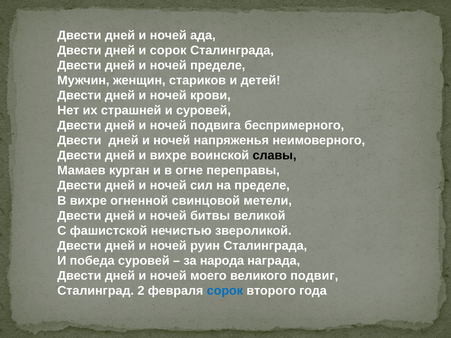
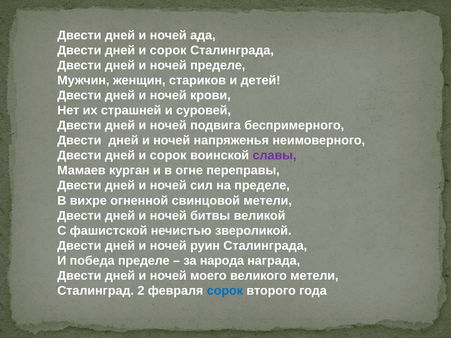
вихре: вихре -> сорок (168, 156)
славы colour: black -> purple (275, 156)
победа суровей: суровей -> пределе (144, 261)
великого подвиг: подвиг -> метели (314, 276)
